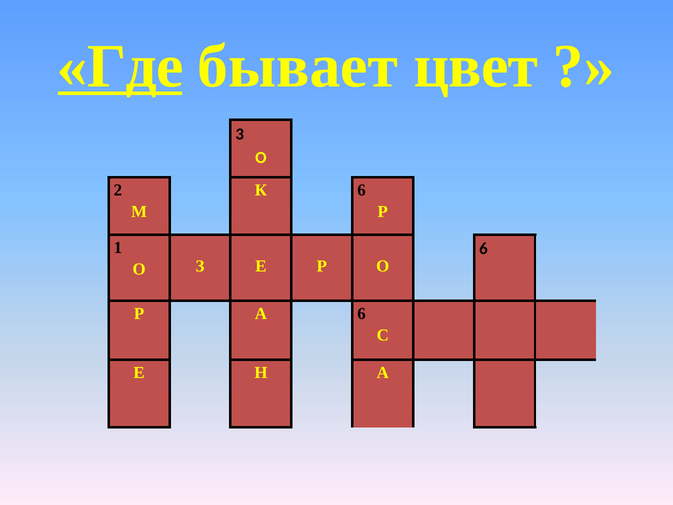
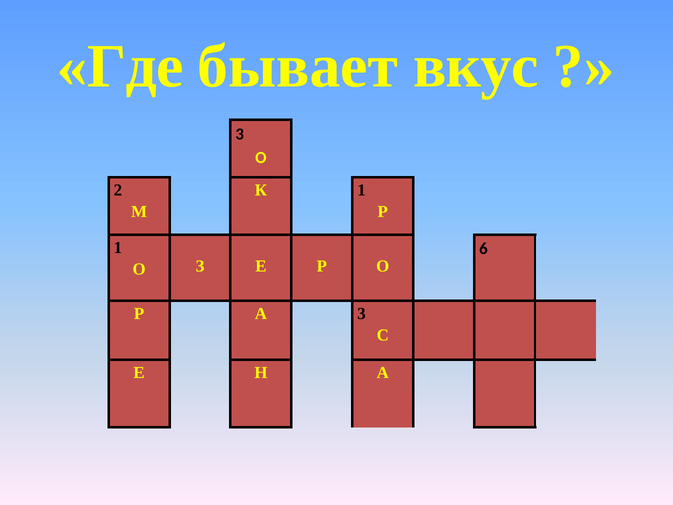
Где underline: present -> none (120, 67)
цвет: цвет -> вкус (476, 67)
К 6: 6 -> 1 (362, 190)
А 6: 6 -> 3 (362, 314)
